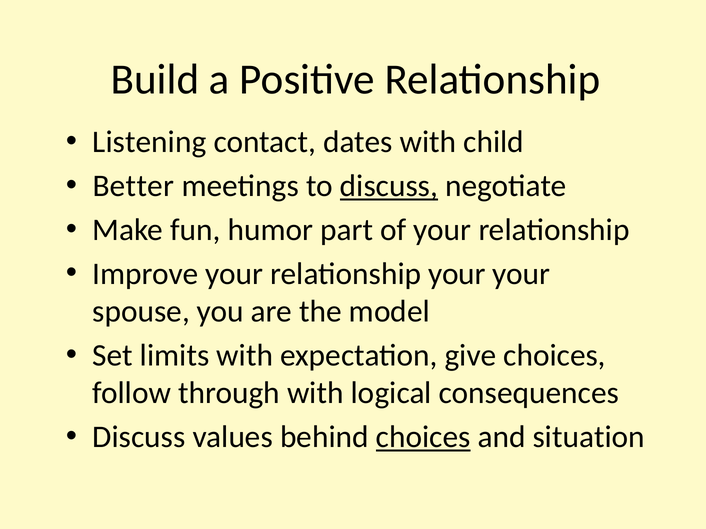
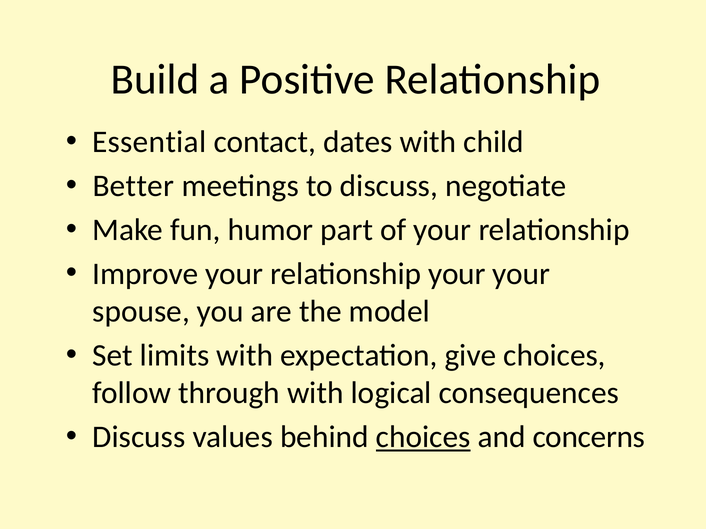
Listening: Listening -> Essential (149, 142)
discuss underline: present -> none (389, 186)
situation: situation -> concerns (589, 437)
